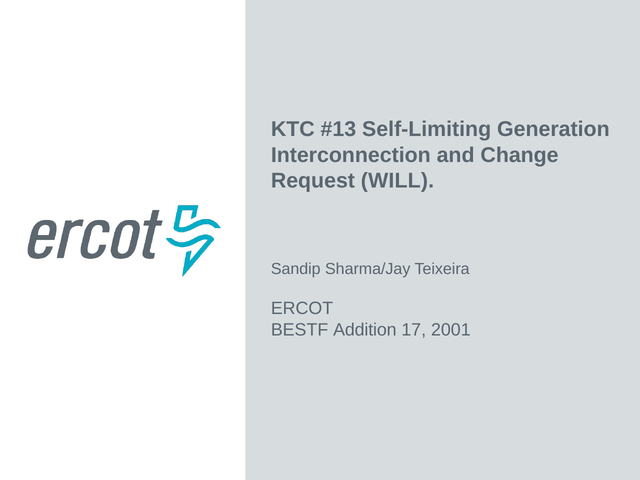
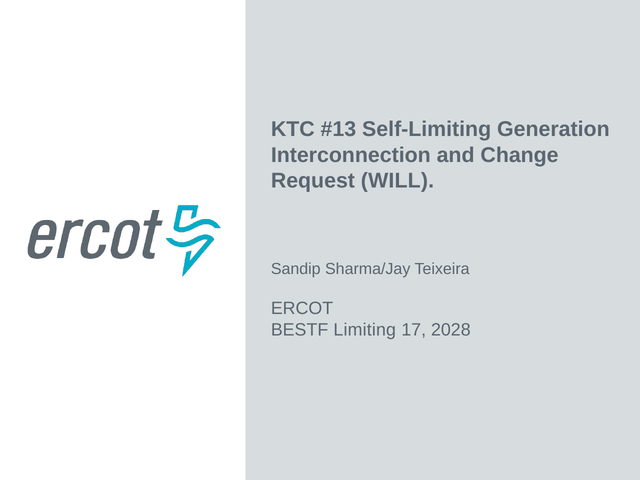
Addition: Addition -> Limiting (365, 330)
2001: 2001 -> 2028 (451, 330)
